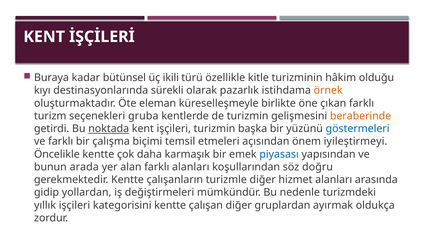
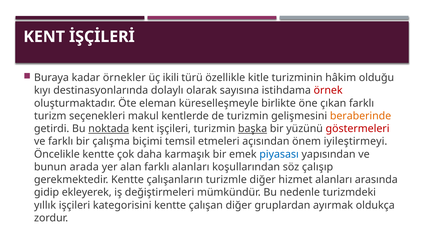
bütünsel: bütünsel -> örnekler (124, 78)
sürekli: sürekli -> dolaylı (167, 90)
pazarlık: pazarlık -> sayısına (239, 90)
örnek colour: orange -> red (328, 90)
gruba: gruba -> makul (143, 116)
başka underline: none -> present (253, 128)
göstermeleri colour: blue -> red (358, 128)
doğru: doğru -> çalışıp (318, 167)
yollardan: yollardan -> ekleyerek (87, 192)
